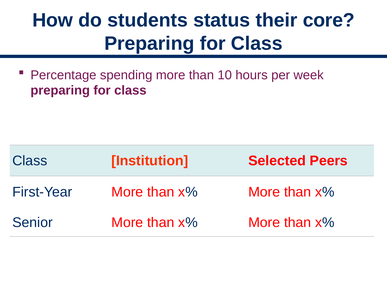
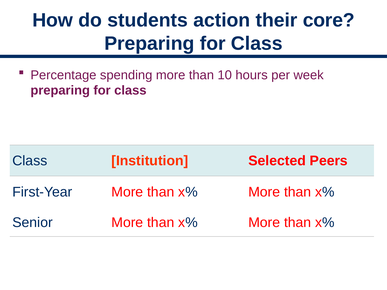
status: status -> action (222, 20)
